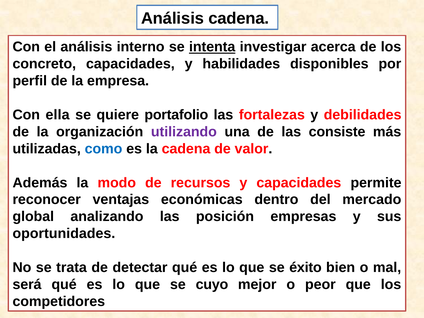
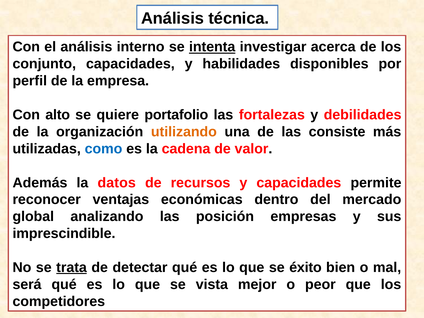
Análisis cadena: cadena -> técnica (239, 19)
concreto: concreto -> conjunto (44, 64)
ella: ella -> alto (58, 115)
utilizando colour: purple -> orange (184, 132)
modo: modo -> datos (117, 183)
oportunidades: oportunidades -> imprescindible (64, 234)
trata underline: none -> present (72, 267)
cuyo: cuyo -> vista (212, 284)
